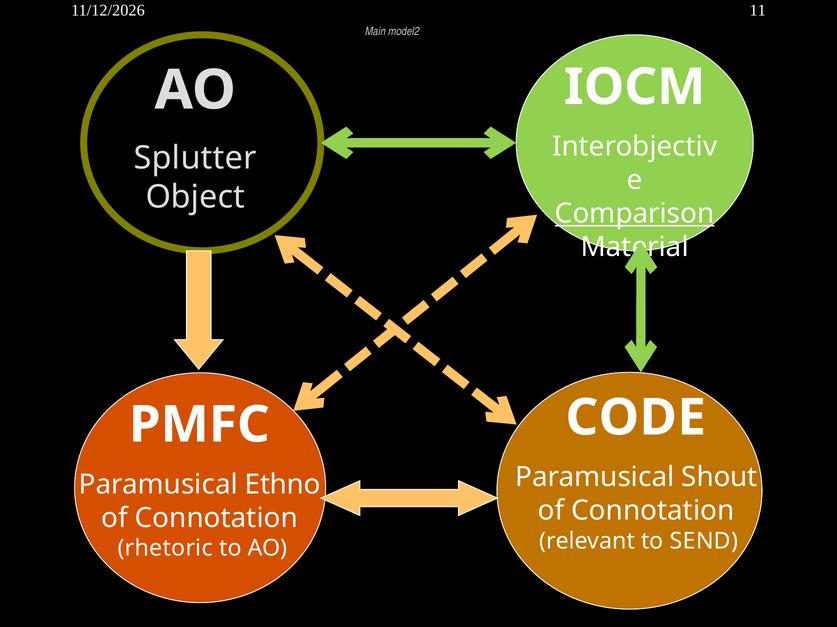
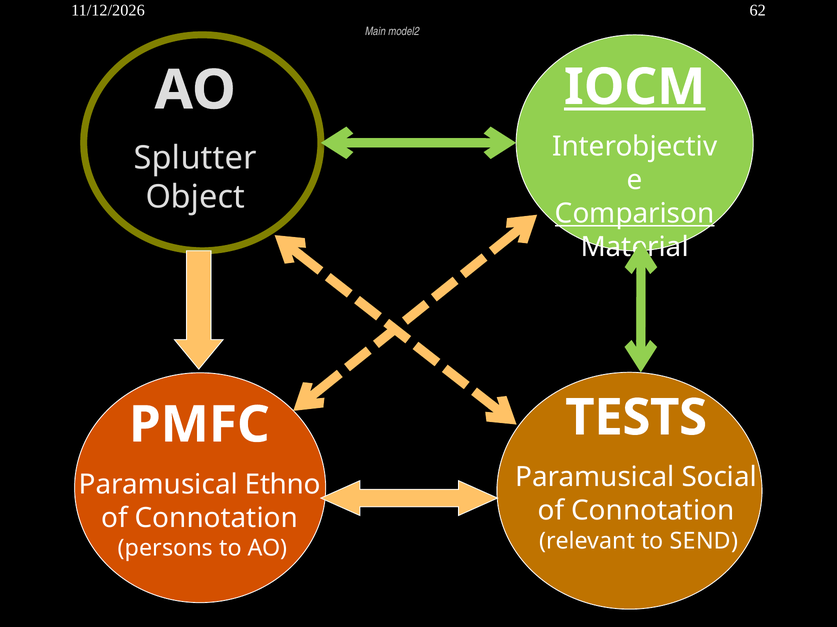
11: 11 -> 62 (758, 10)
IOCM underline: none -> present (635, 87)
CODE: CODE -> TESTS (636, 418)
Shout: Shout -> Social (719, 478)
rhetoric: rhetoric -> persons (165, 549)
